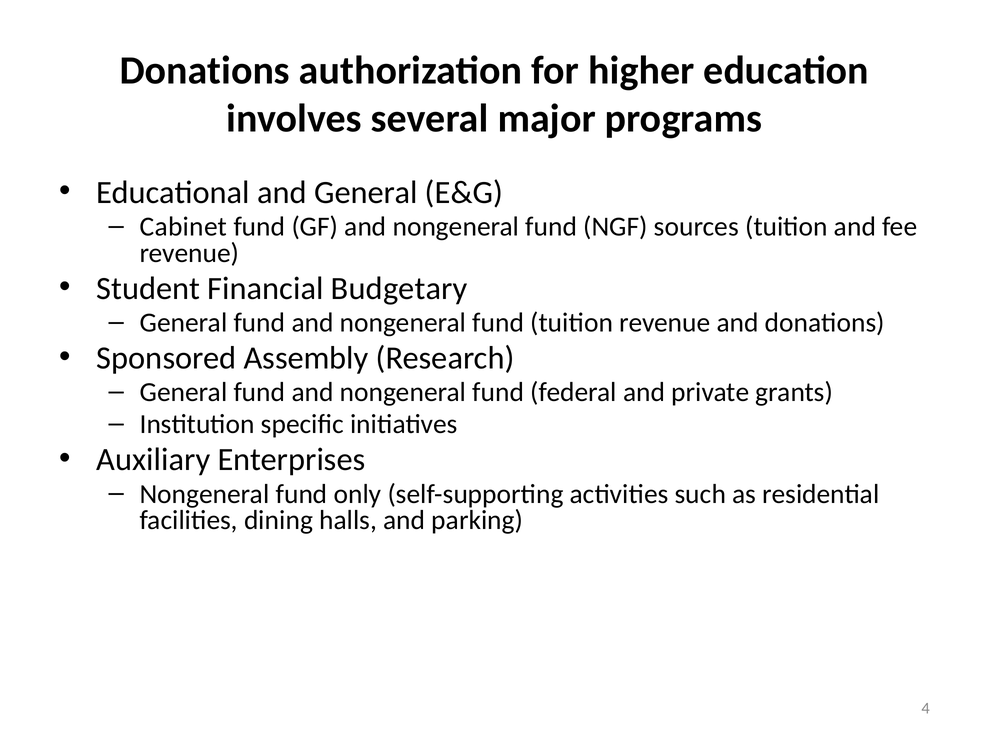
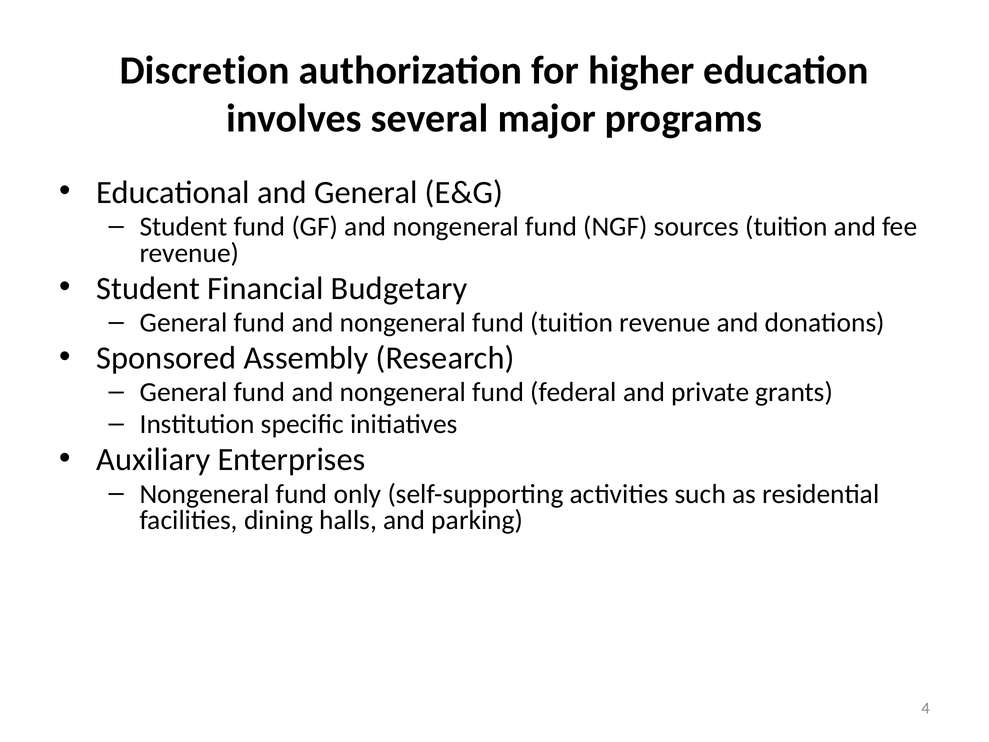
Donations: Donations -> Discretion (205, 70)
Cabinet: Cabinet -> Student (184, 227)
